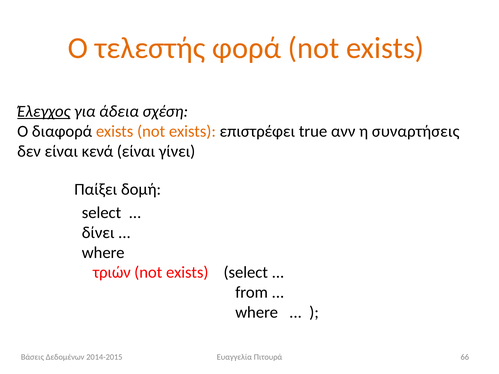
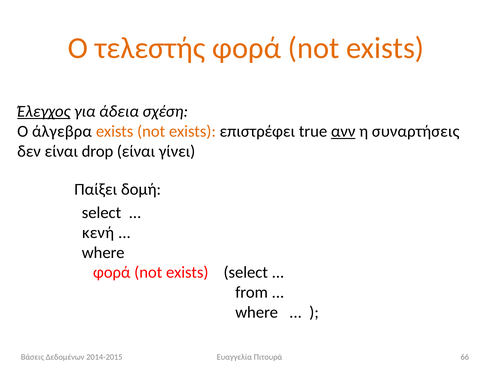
διαφορά: διαφορά -> άλγεβρα (62, 131)
ανν underline: none -> present (343, 131)
κενά: κενά -> drop (97, 151)
δίνει: δίνει -> κενή (98, 233)
τριών: τριών -> φορά (112, 273)
